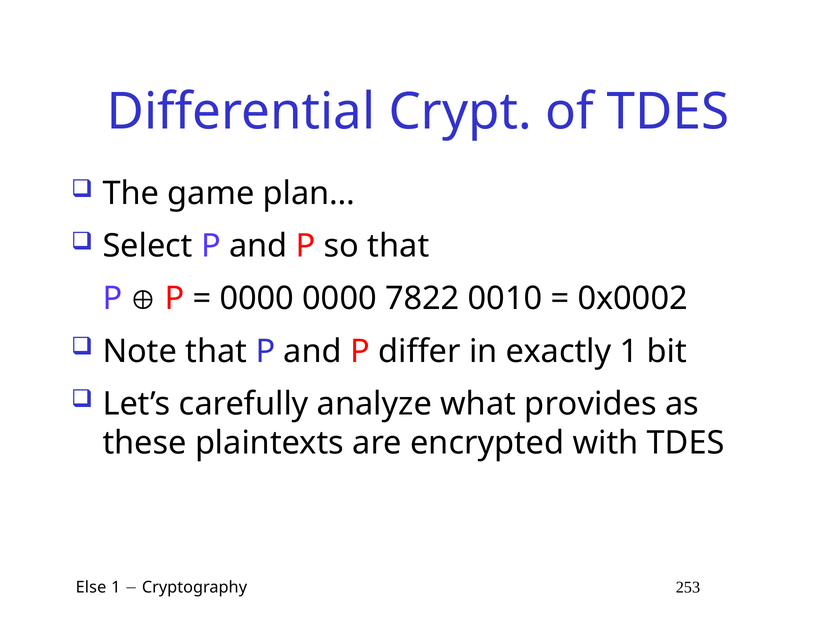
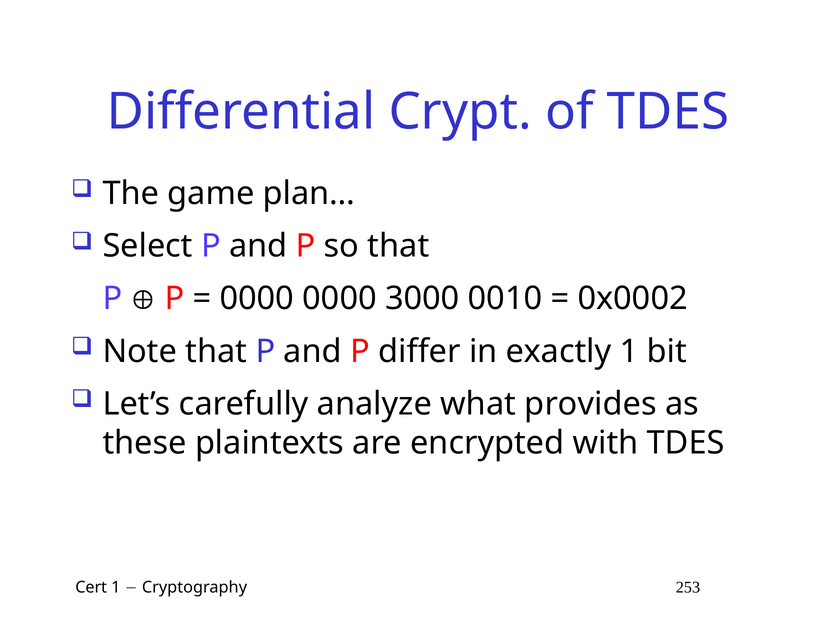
7822: 7822 -> 3000 (422, 299)
Else: Else -> Cert (91, 587)
